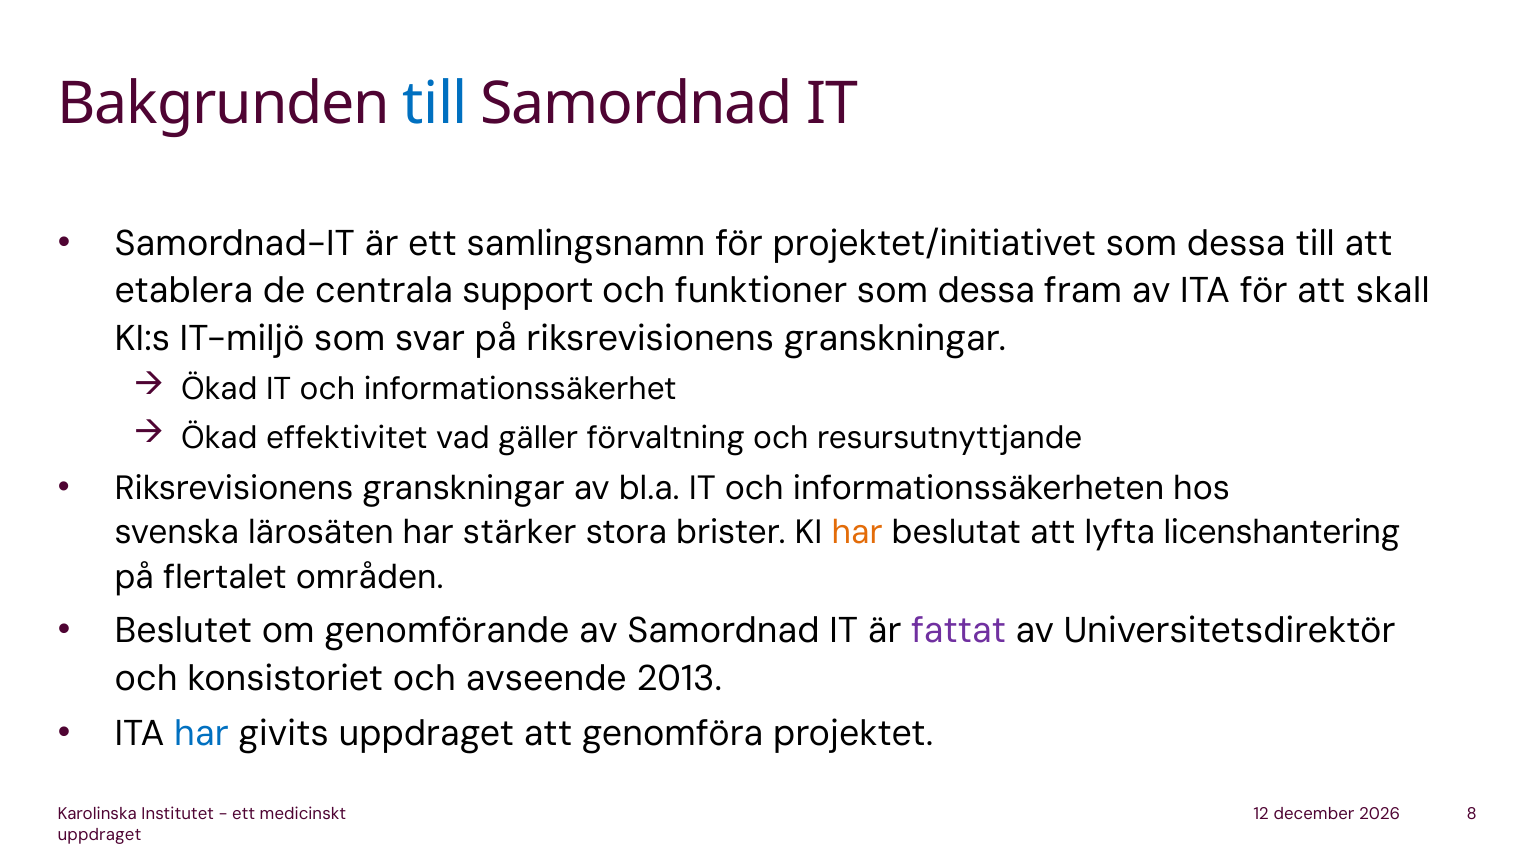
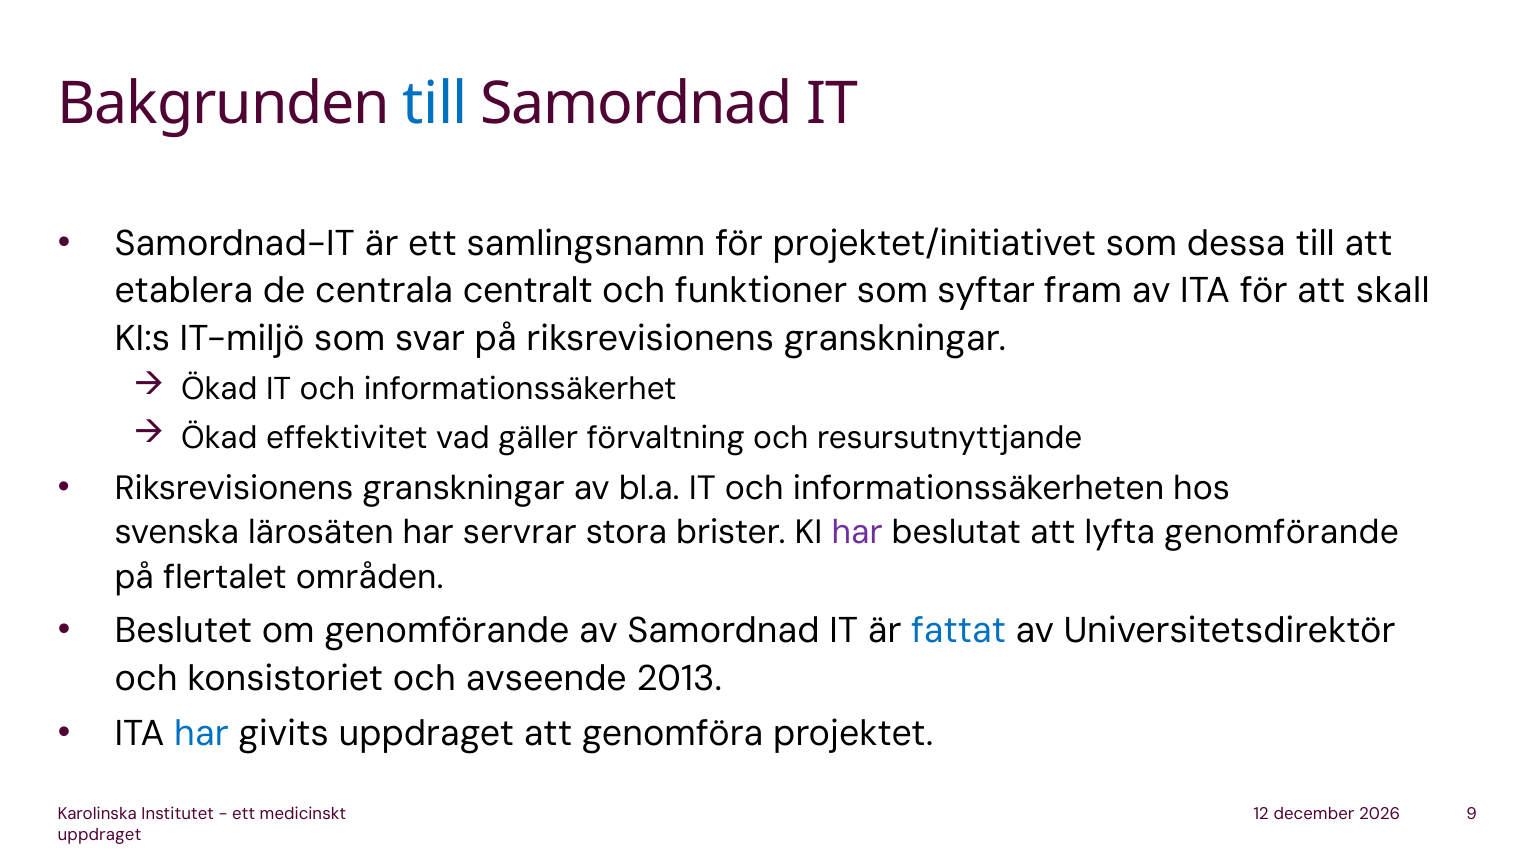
support: support -> centralt (528, 291)
funktioner som dessa: dessa -> syftar (986, 291)
stärker: stärker -> servrar (520, 533)
har colour: orange -> purple (857, 533)
lyfta licenshantering: licenshantering -> genomförande (1282, 533)
fattat colour: purple -> blue (959, 631)
8: 8 -> 9 (1472, 814)
